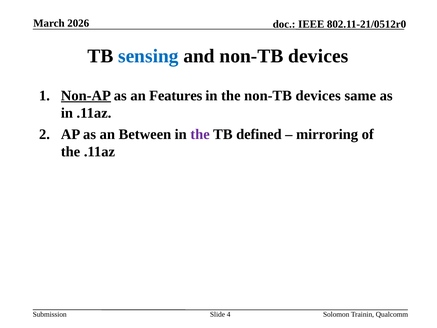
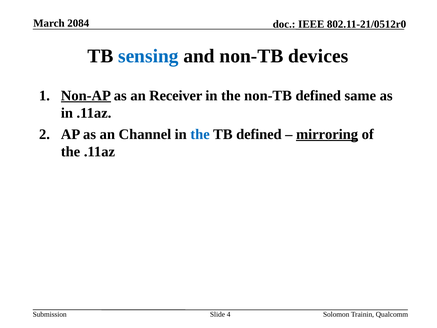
2026: 2026 -> 2084 (78, 23)
Features: Features -> Receiver (176, 96)
the non-TB devices: devices -> defined (318, 96)
Between: Between -> Channel (145, 134)
the colour: purple -> blue (200, 134)
mirroring underline: none -> present (327, 134)
